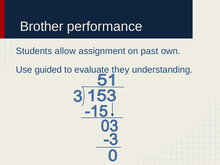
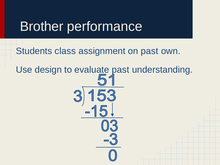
allow: allow -> class (65, 51)
guided: guided -> design (48, 70)
evaluate they: they -> past (121, 70)
